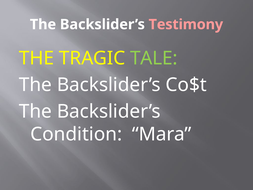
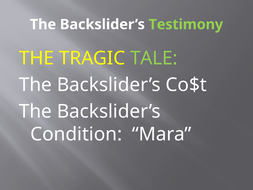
Testimony colour: pink -> light green (186, 24)
